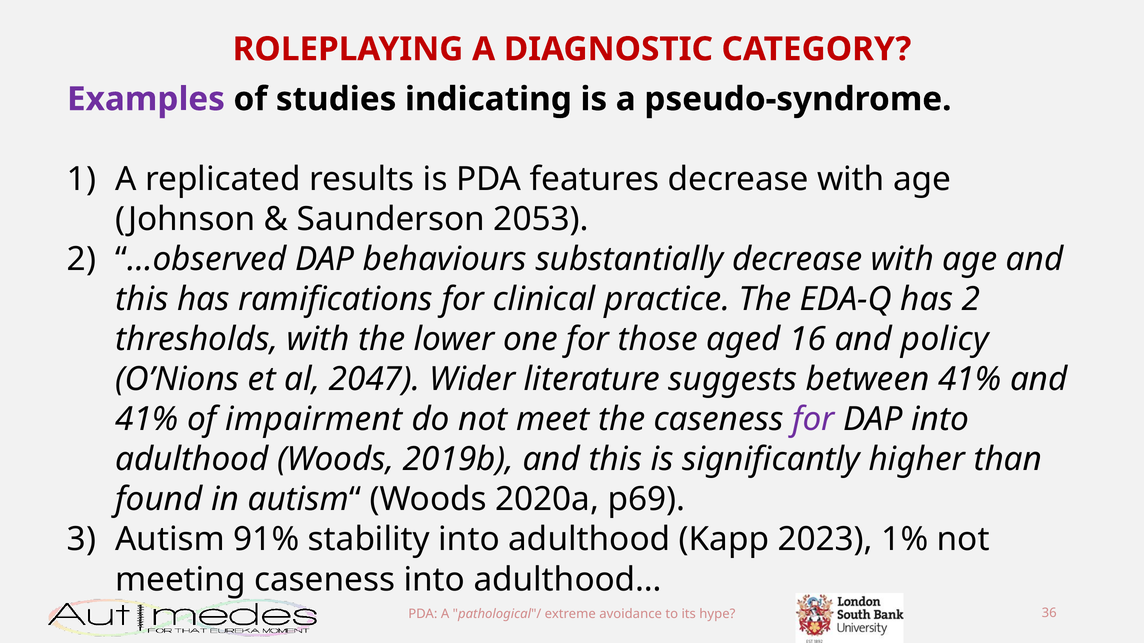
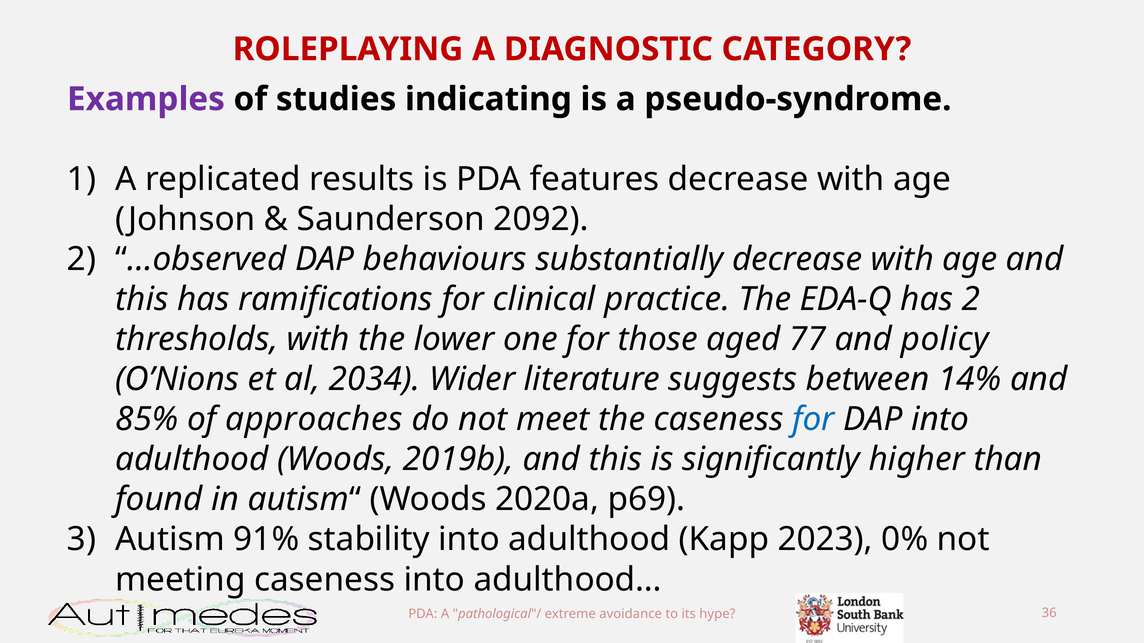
2053: 2053 -> 2092 (541, 219)
16: 16 -> 77 (808, 340)
2047: 2047 -> 2034 (375, 380)
between 41%: 41% -> 14% (970, 380)
41%: 41% -> 85% (147, 420)
impairment: impairment -> approaches (314, 420)
for colour: purple -> blue (813, 420)
1%: 1% -> 0% (905, 540)
